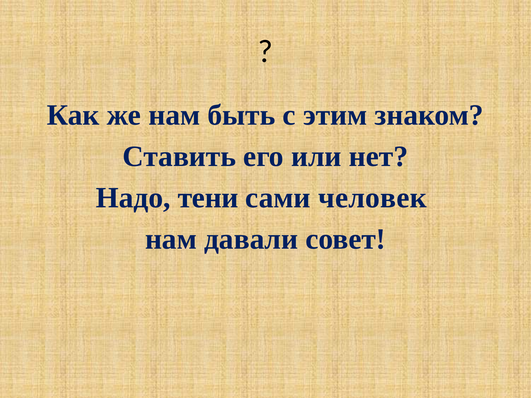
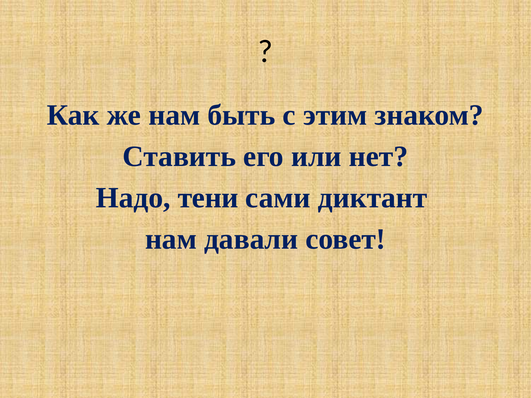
человек: человек -> диктант (373, 198)
